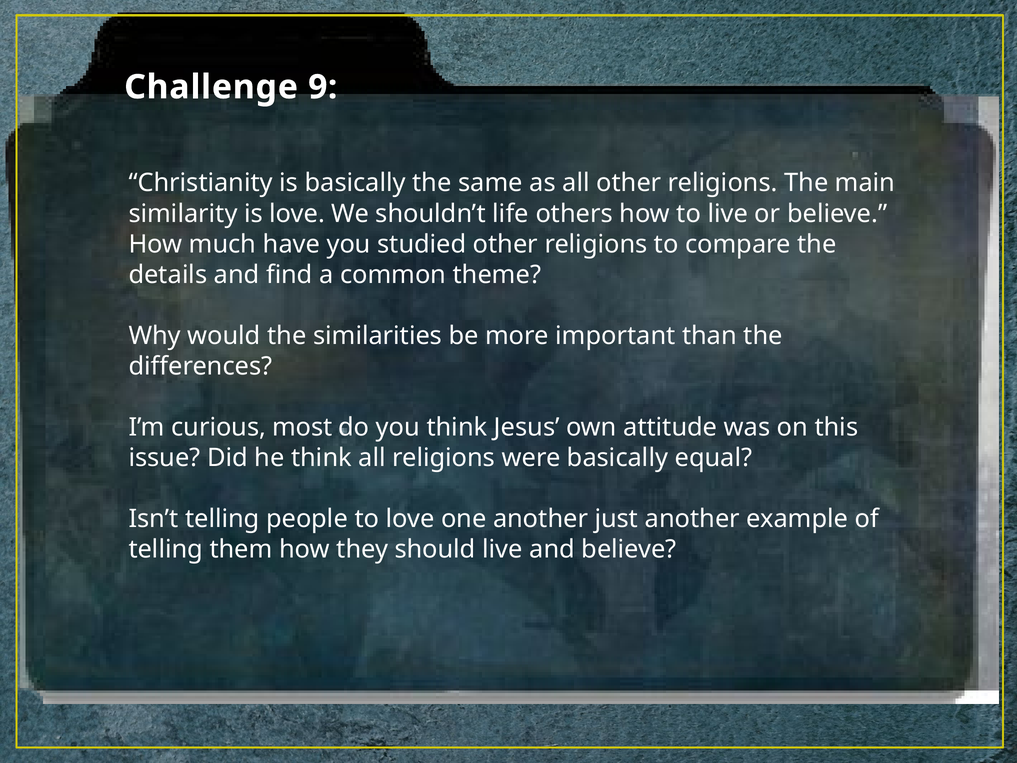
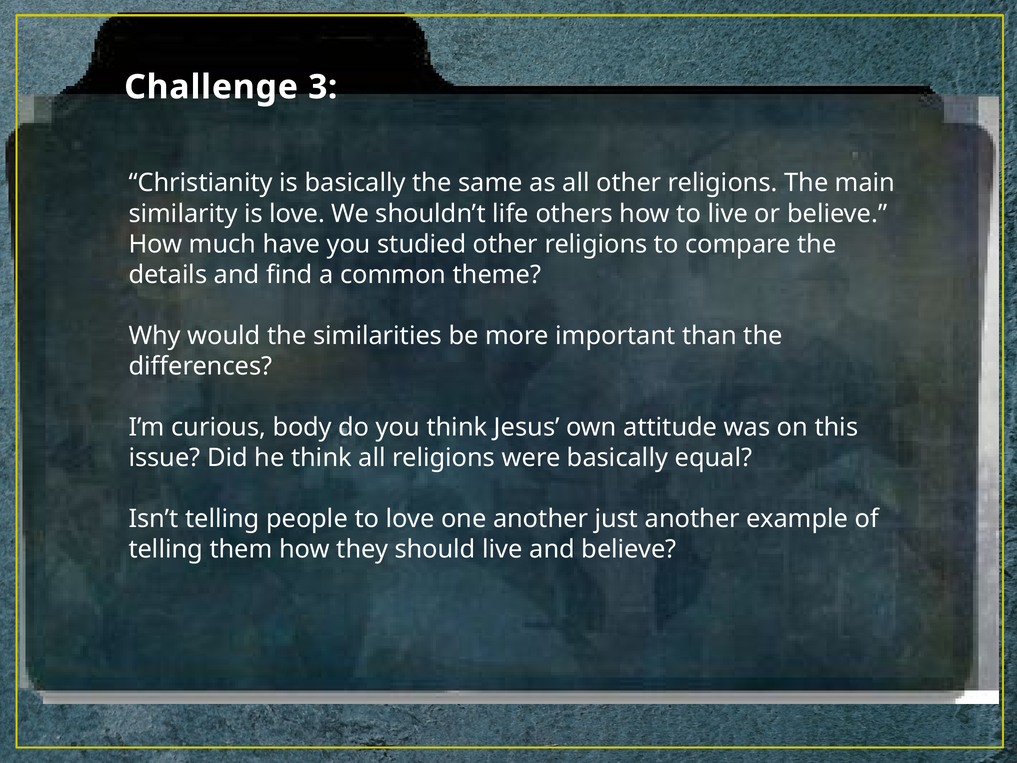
9: 9 -> 3 (323, 87)
most: most -> body (302, 427)
